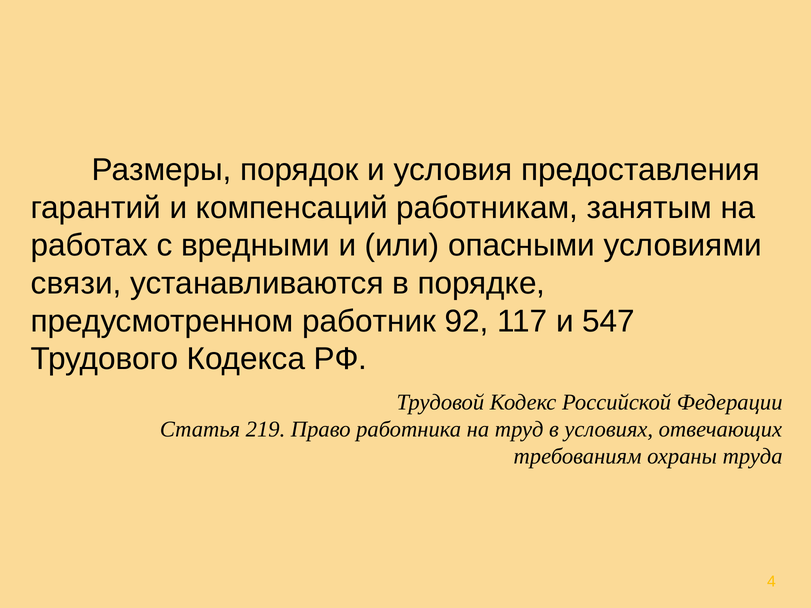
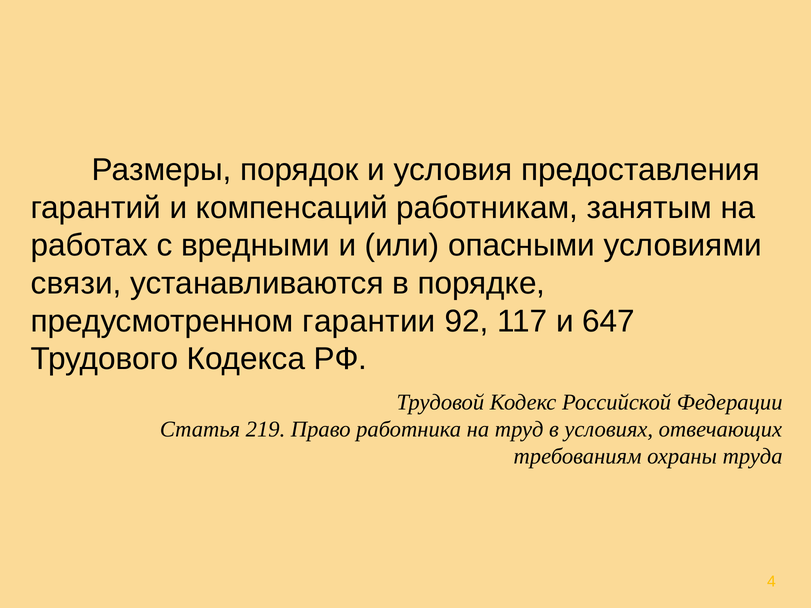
работник: работник -> гарантии (369, 321)
547: 547 -> 647 (609, 321)
